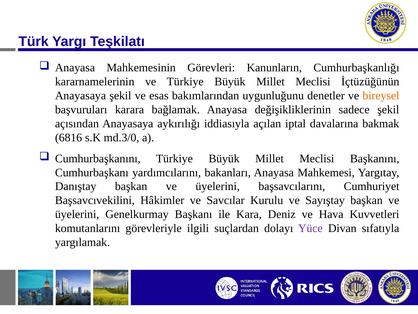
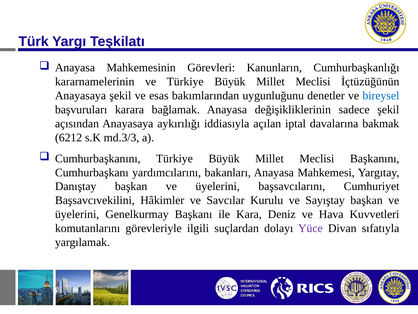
bireysel colour: orange -> blue (381, 96)
6816: 6816 -> 6212 (69, 137)
md.3/0: md.3/0 -> md.3/3 (122, 137)
